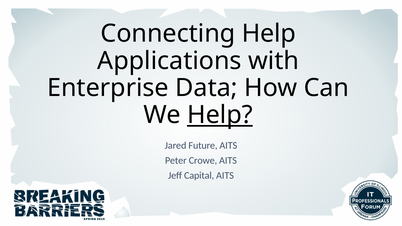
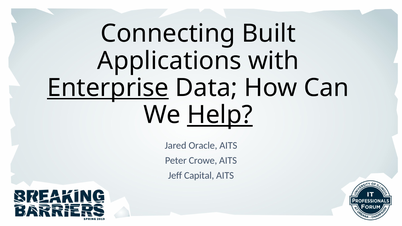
Connecting Help: Help -> Built (269, 34)
Enterprise underline: none -> present (108, 88)
Future: Future -> Oracle (203, 146)
